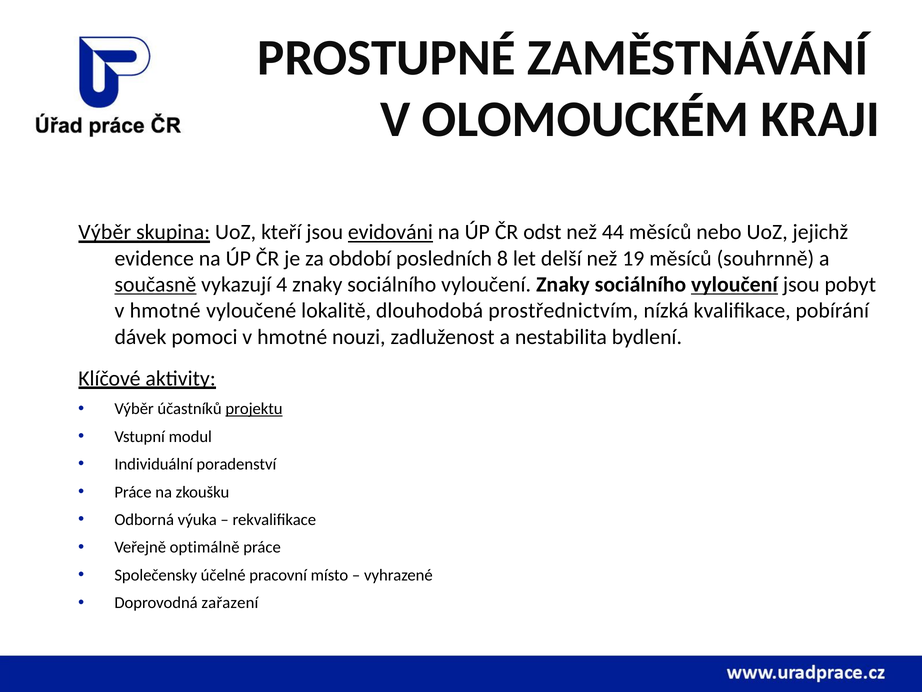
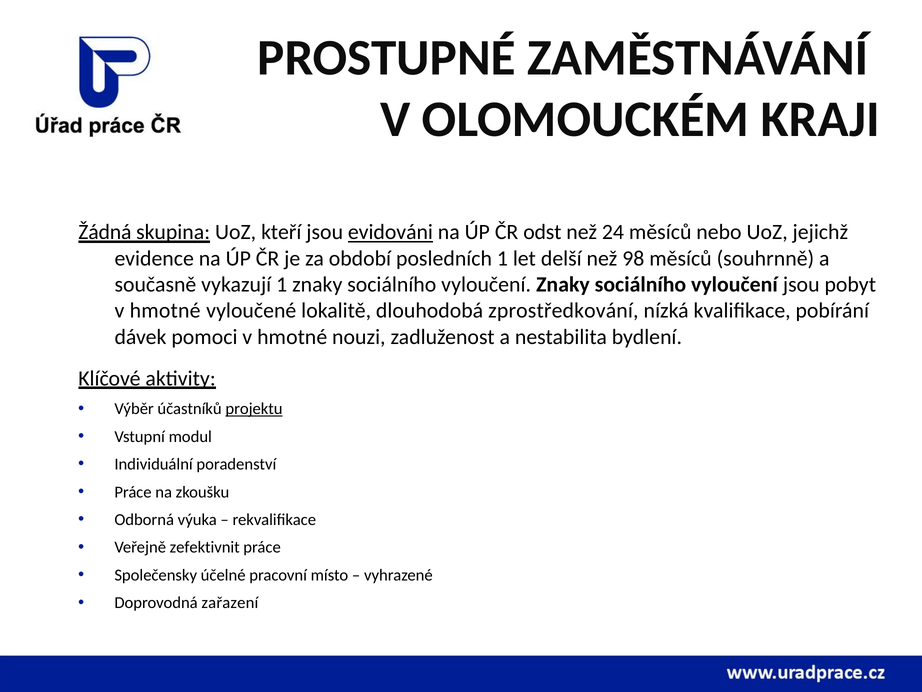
Výběr: Výběr -> Žádná (105, 232)
44: 44 -> 24 (613, 232)
posledních 8: 8 -> 1 (502, 258)
19: 19 -> 98 (633, 258)
současně underline: present -> none (155, 284)
vykazují 4: 4 -> 1 (282, 284)
vyloučení underline: present -> none (734, 284)
prostřednictvím: prostřednictvím -> zprostředkování (563, 311)
optimálně: optimálně -> zefektivnit (205, 547)
